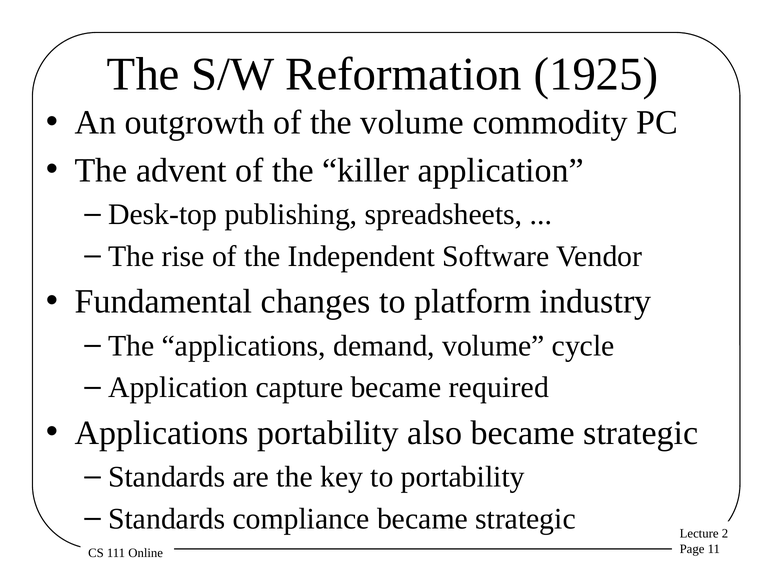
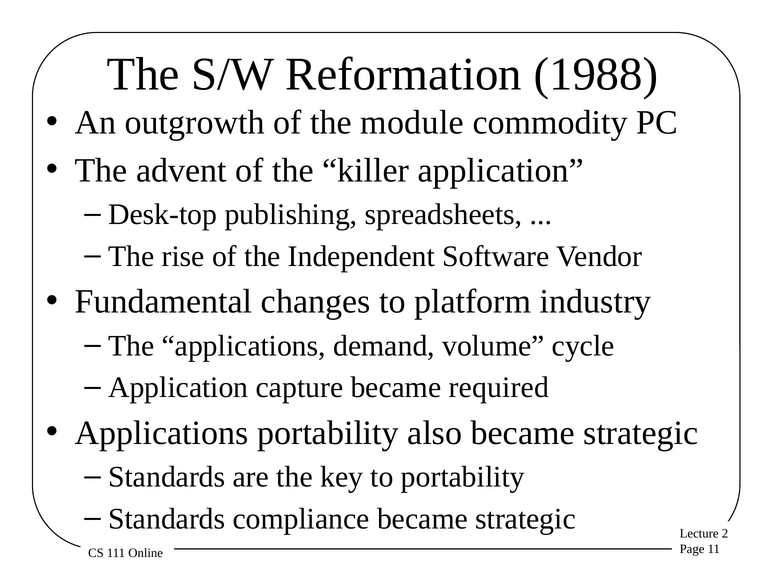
1925: 1925 -> 1988 (596, 74)
the volume: volume -> module (412, 123)
